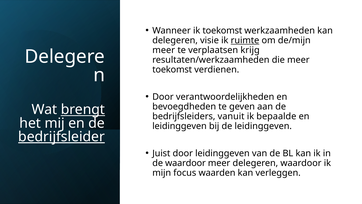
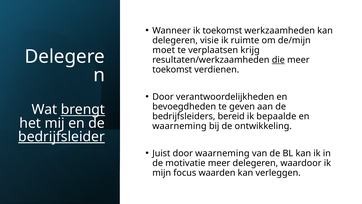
ruimte underline: present -> none (245, 40)
meer: meer -> moet (164, 50)
die underline: none -> present (278, 60)
vanuit: vanuit -> bereid (231, 116)
leidinggeven: leidinggeven -> waarneming (179, 126)
de leidinggeven: leidinggeven -> ontwikkeling (263, 126)
door leidinggeven: leidinggeven -> waarneming (222, 153)
de waardoor: waardoor -> motivatie (185, 163)
